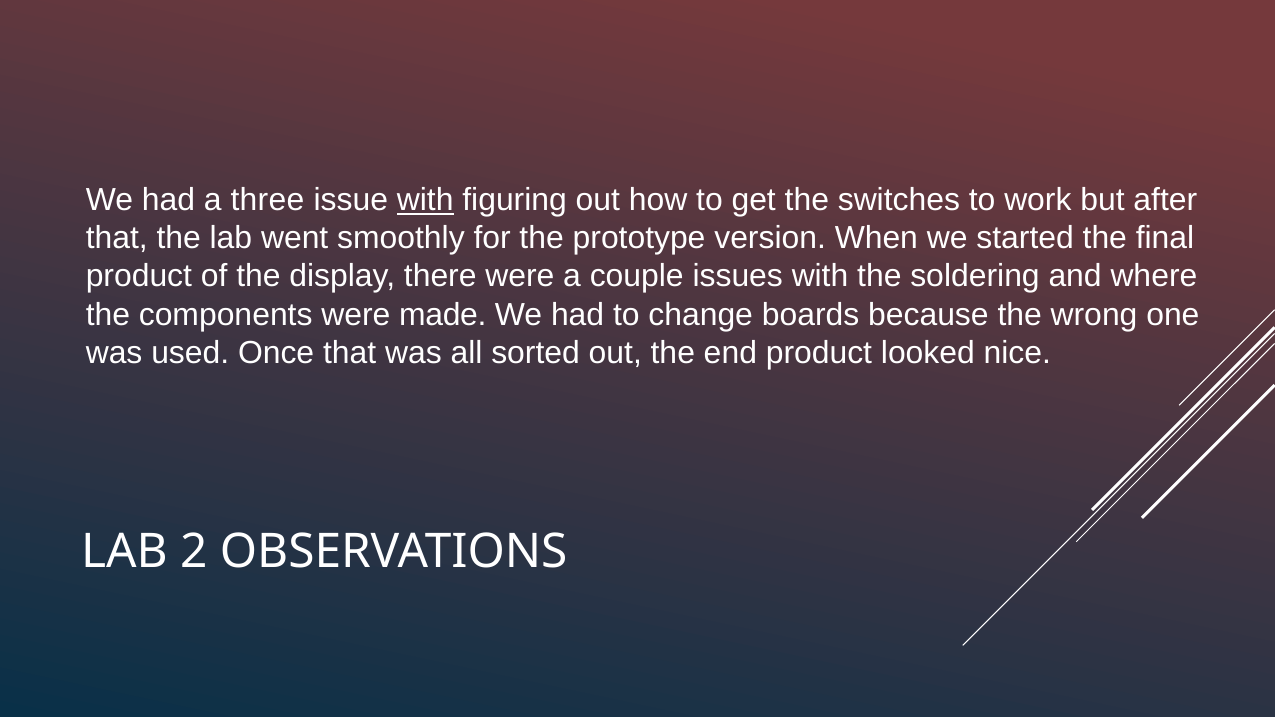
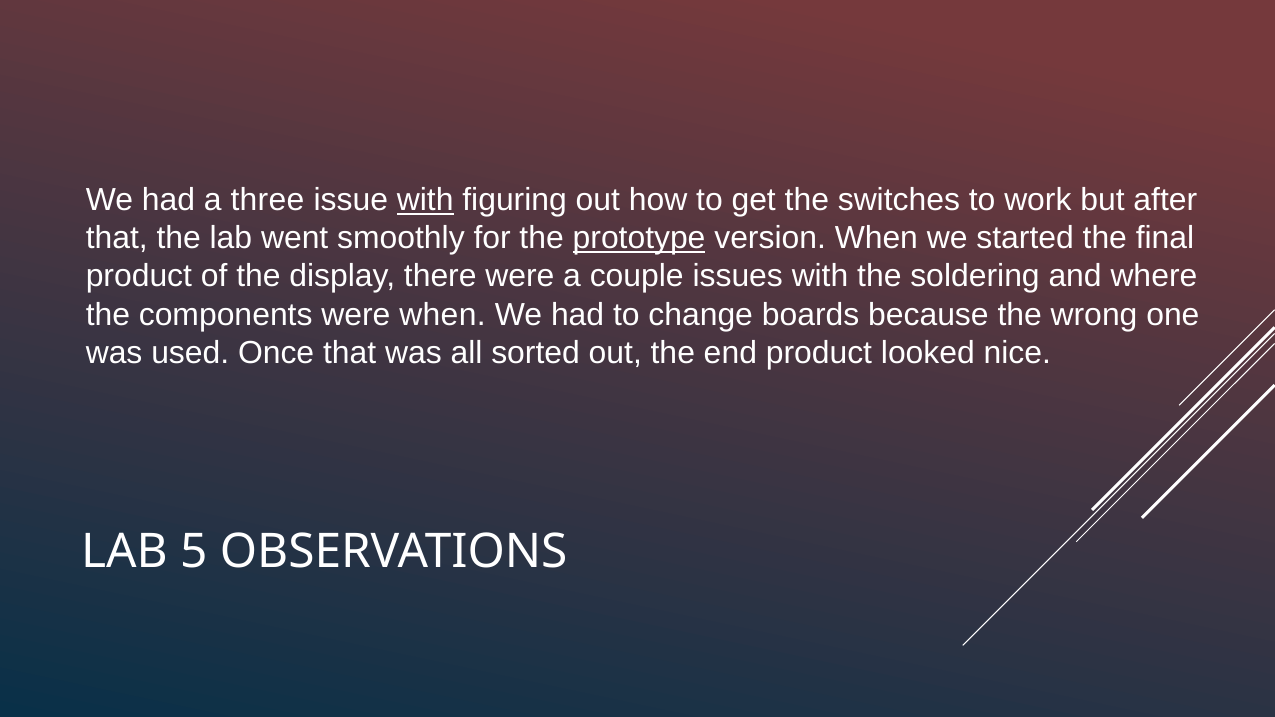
prototype underline: none -> present (639, 238)
were made: made -> when (442, 315)
2: 2 -> 5 (194, 551)
